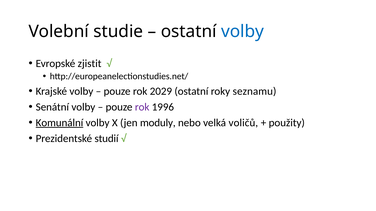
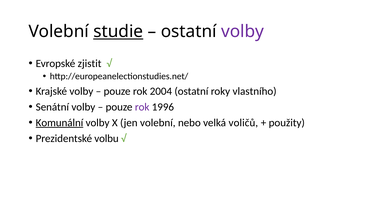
studie underline: none -> present (118, 32)
volby colour: blue -> purple (242, 32)
2029: 2029 -> 2004 (161, 91)
seznamu: seznamu -> vlastního (255, 91)
jen moduly: moduly -> volební (158, 123)
studií: studií -> volbu (106, 139)
